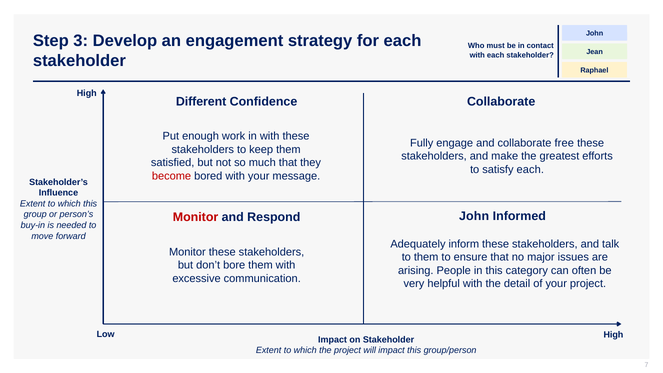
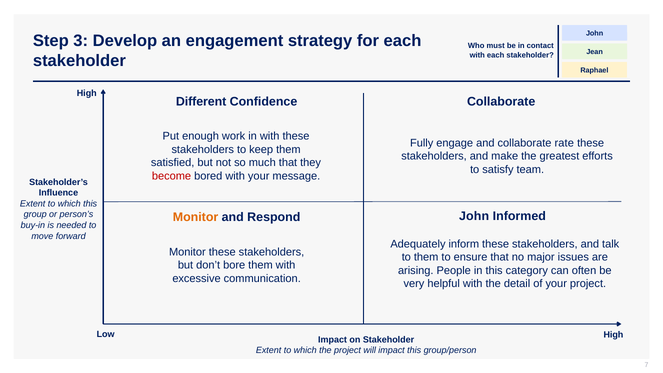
free: free -> rate (564, 143)
satisfy each: each -> team (530, 169)
Monitor colour: red -> orange (196, 217)
